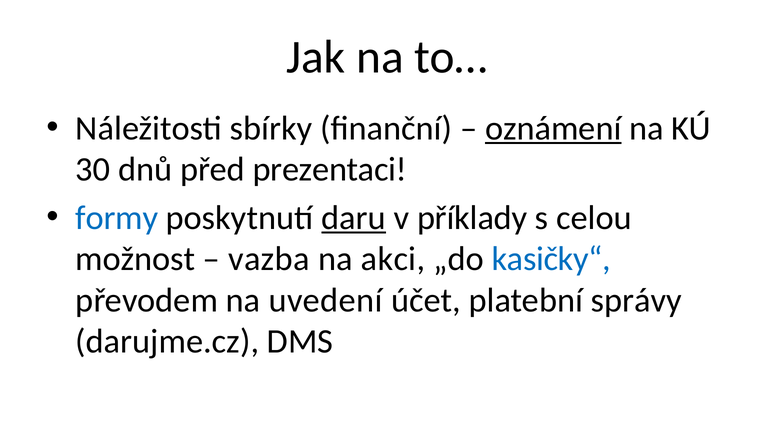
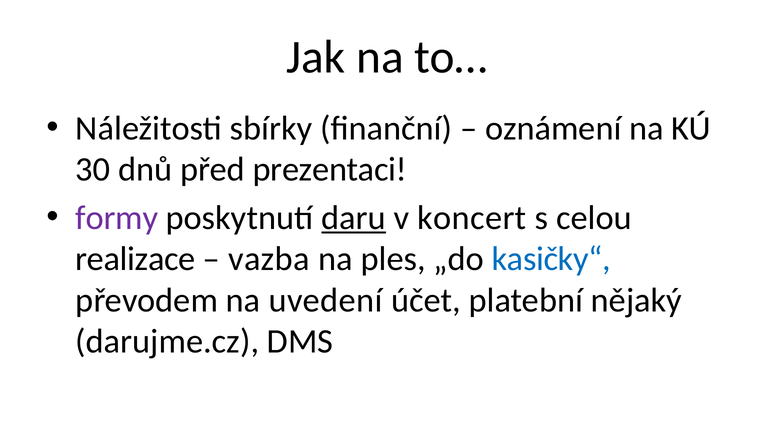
oznámení underline: present -> none (553, 129)
formy colour: blue -> purple (117, 218)
příklady: příklady -> koncert (472, 218)
možnost: možnost -> realizace (135, 259)
akci: akci -> ples (393, 259)
správy: správy -> nějaký (636, 301)
